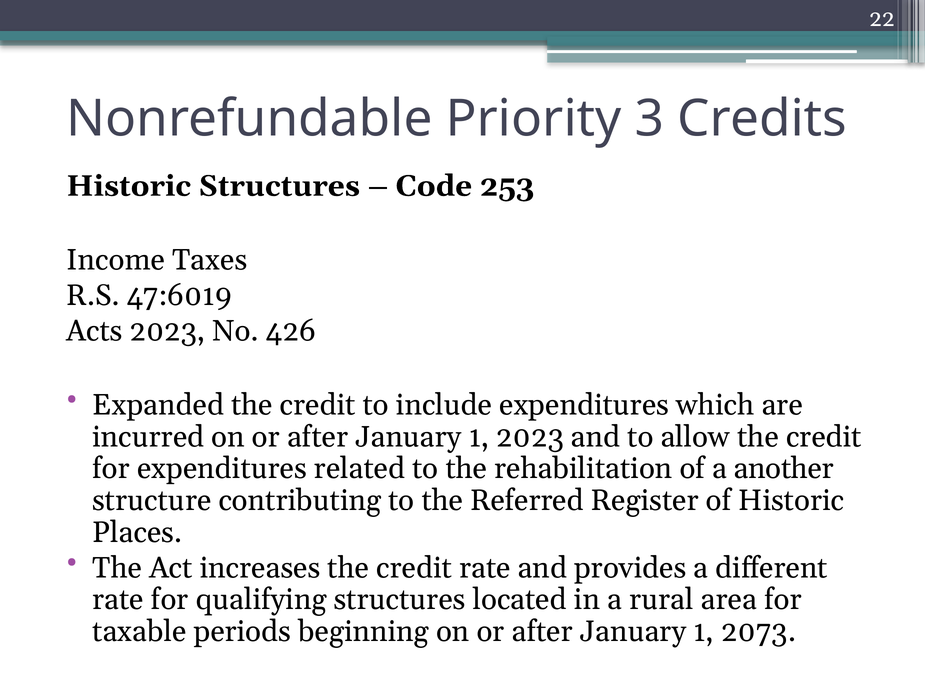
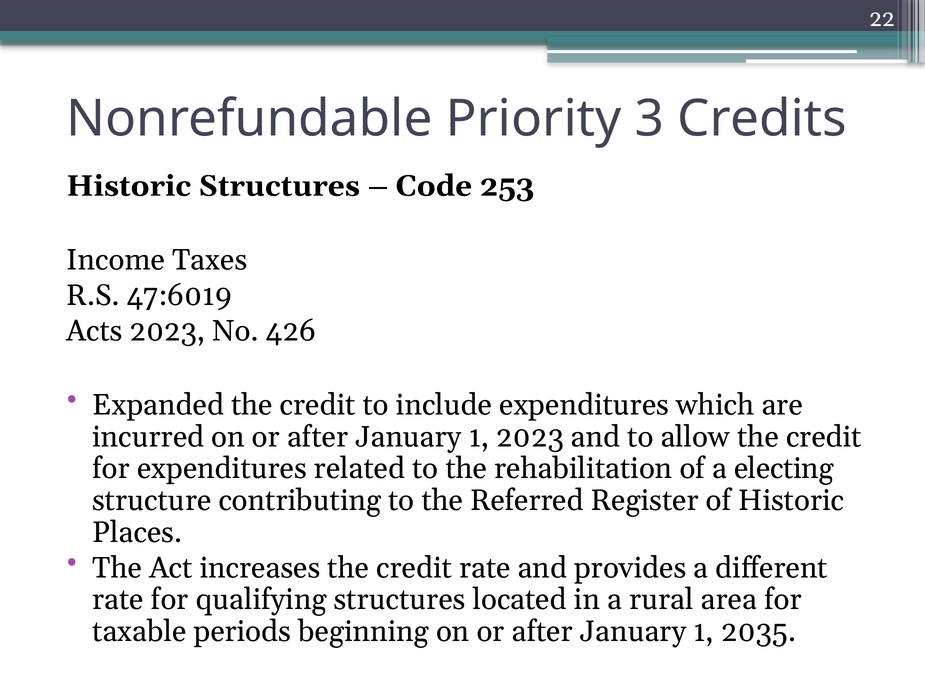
another: another -> electing (784, 469)
2073: 2073 -> 2035 (759, 632)
